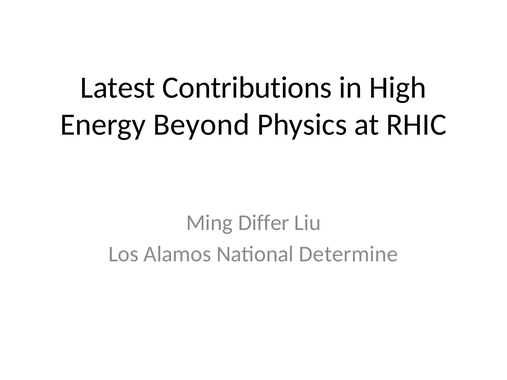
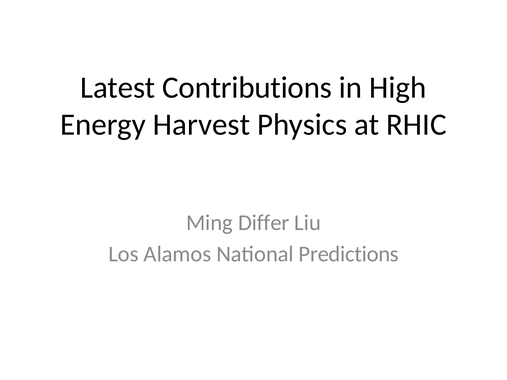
Beyond: Beyond -> Harvest (201, 125)
Determine: Determine -> Predictions (349, 254)
